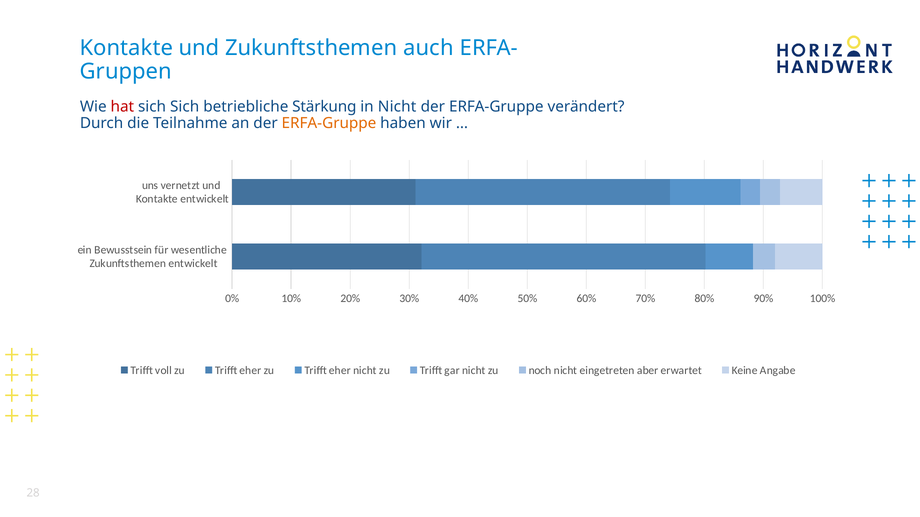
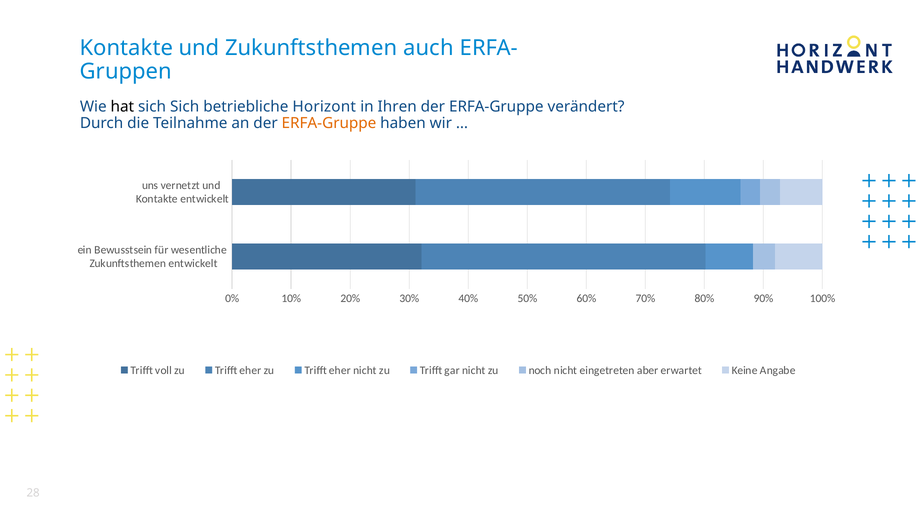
hat colour: red -> black (122, 107)
Stärkung: Stärkung -> Horizont (324, 107)
in Nicht: Nicht -> Ihren (397, 107)
